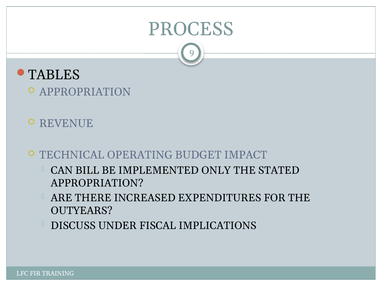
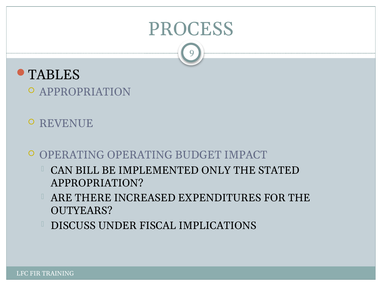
TECHNICAL: TECHNICAL -> OPERATING (72, 155)
